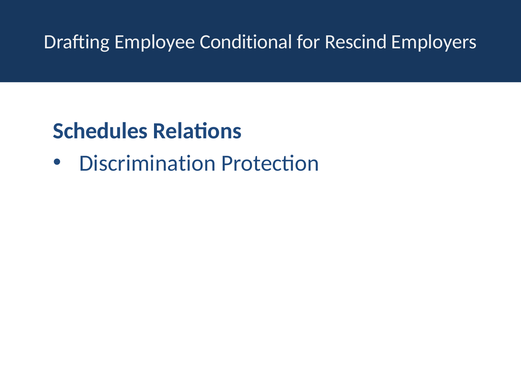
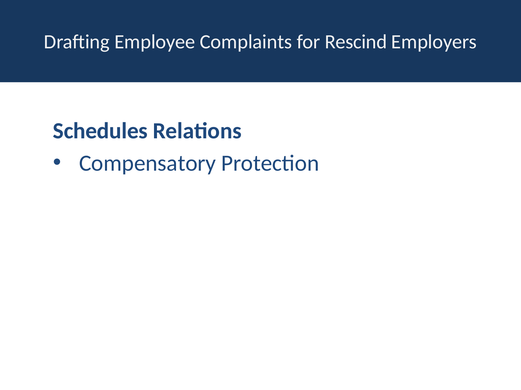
Conditional: Conditional -> Complaints (246, 42)
Discrimination: Discrimination -> Compensatory (148, 163)
